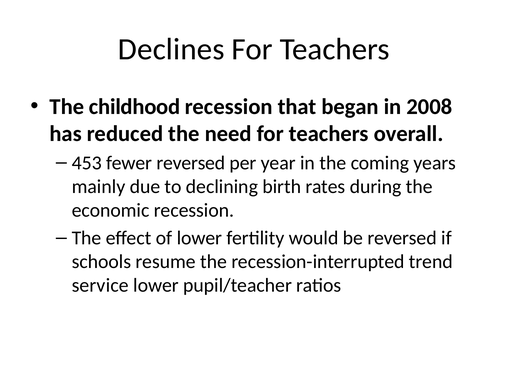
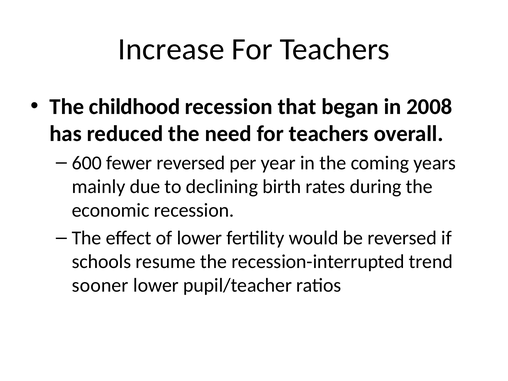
Declines: Declines -> Increase (171, 49)
453: 453 -> 600 (87, 163)
service: service -> sooner (100, 285)
